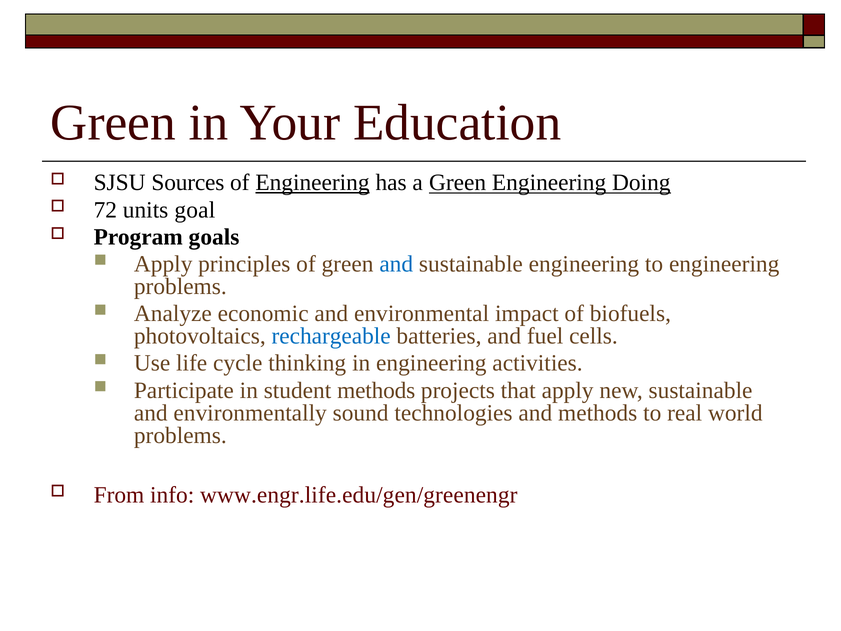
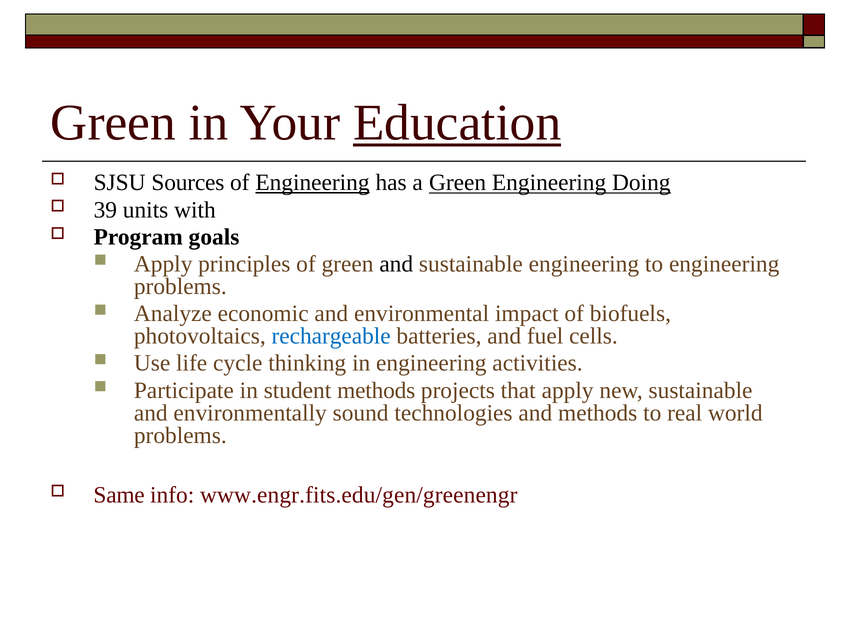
Education underline: none -> present (457, 123)
72: 72 -> 39 (105, 210)
goal: goal -> with (195, 210)
and colour: blue -> black (396, 264)
From: From -> Same (119, 495)
www.engr.life.edu/gen/greenengr: www.engr.life.edu/gen/greenengr -> www.engr.fits.edu/gen/greenengr (359, 495)
